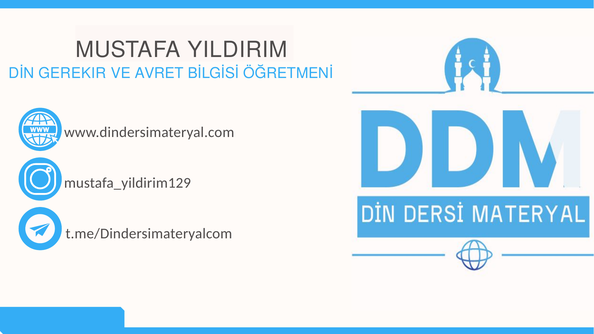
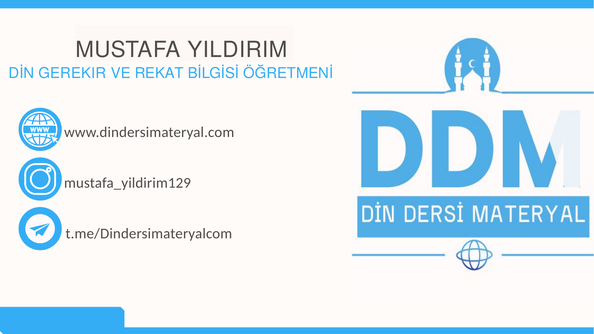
AVRET: AVRET -> REKAT (159, 73)
